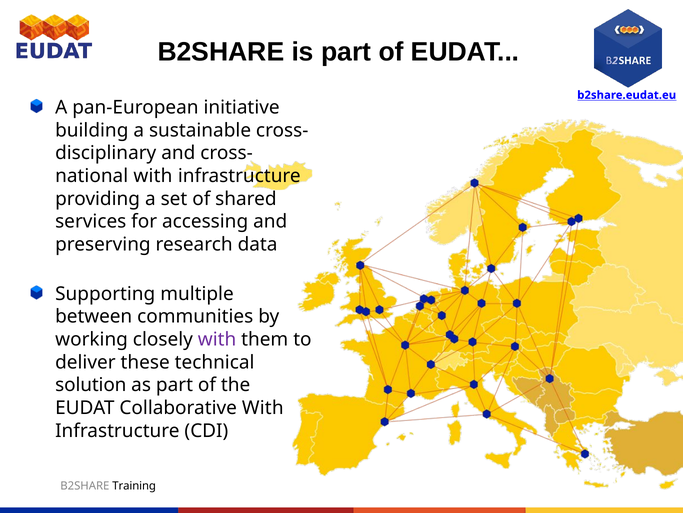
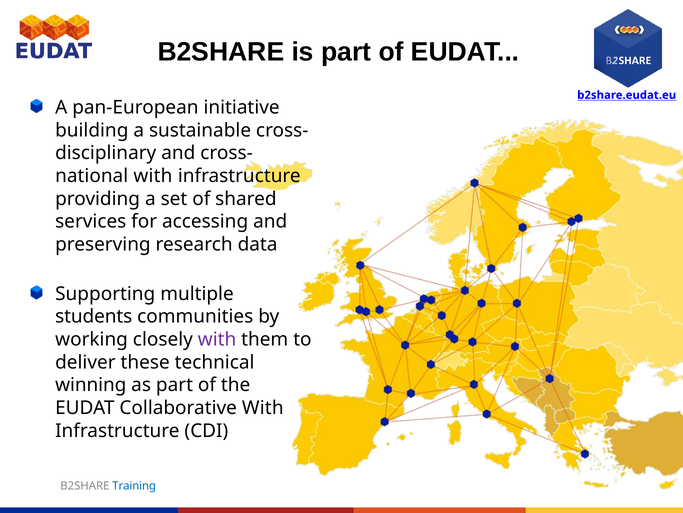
between: between -> students (94, 316)
solution: solution -> winning (91, 385)
Training colour: black -> blue (134, 485)
